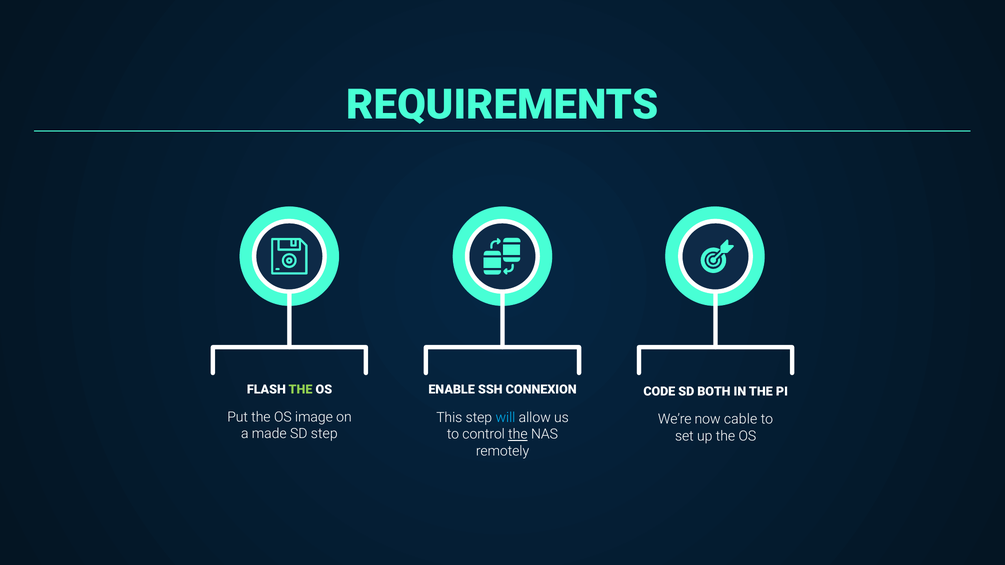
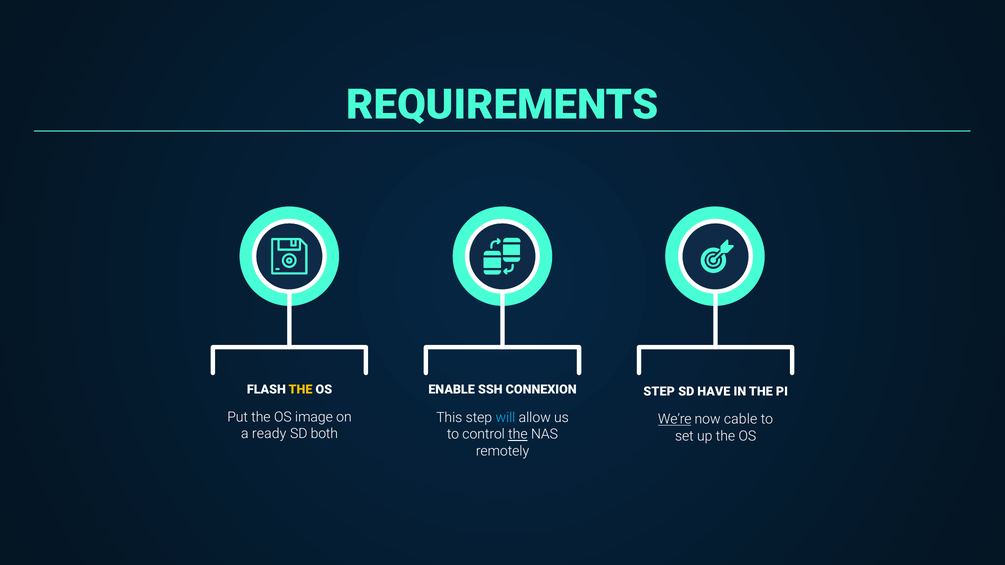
THE colour: light green -> yellow (301, 390)
CONNEXION CODE: CODE -> STEP (659, 392)
BOTH: BOTH -> HAVE (714, 392)
We’re underline: none -> present (675, 419)
made: made -> ready (269, 434)
SD step: step -> both (324, 434)
